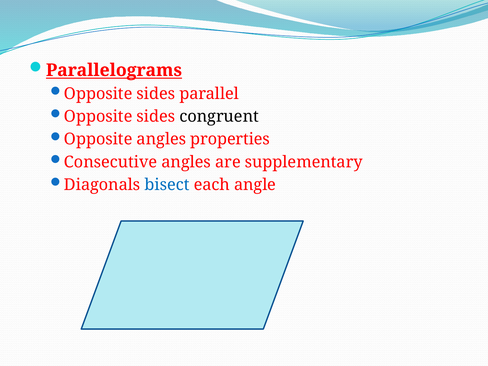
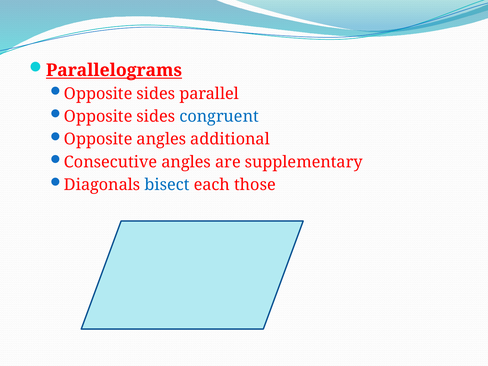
congruent colour: black -> blue (219, 116)
properties: properties -> additional (230, 139)
angle: angle -> those (255, 185)
